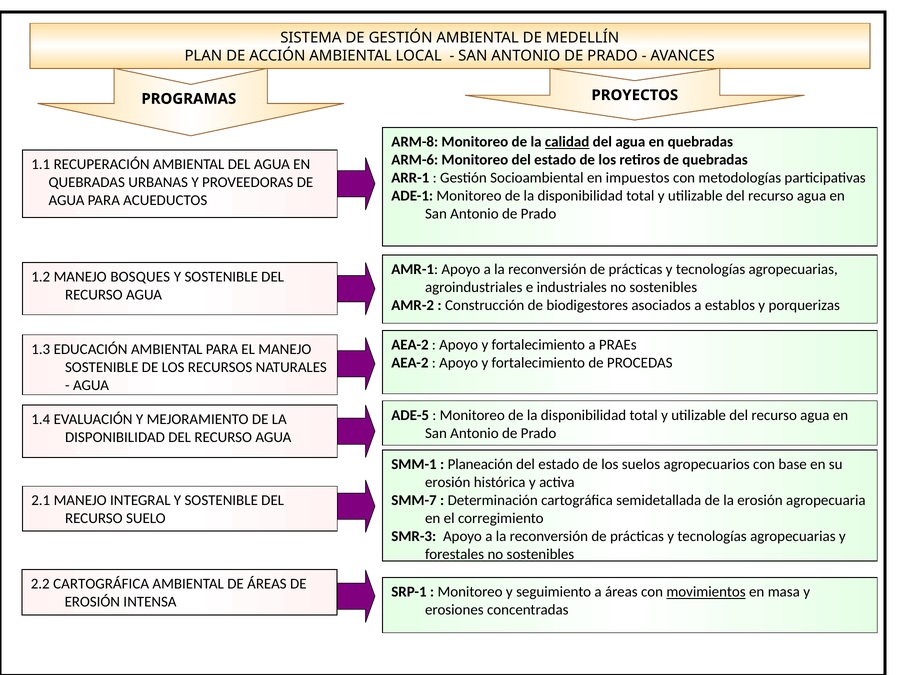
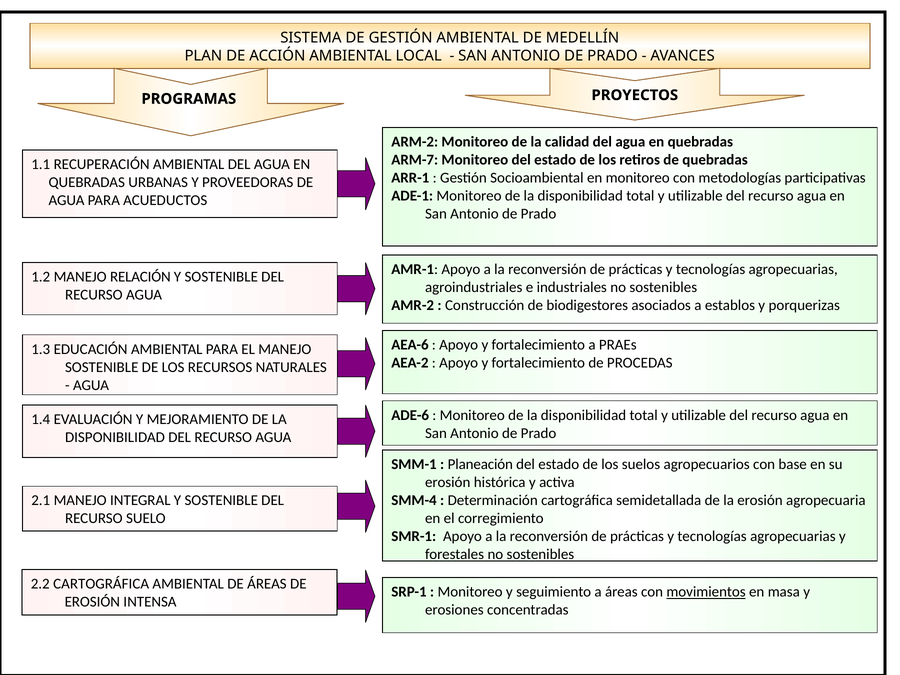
ARM-8: ARM-8 -> ARM-2 (415, 142)
calidad underline: present -> none (567, 142)
ARM-6: ARM-6 -> ARM-7 (415, 160)
en impuestos: impuestos -> monitoreo (638, 178)
BOSQUES: BOSQUES -> RELACIÓN (140, 277)
AEA-2: AEA-2 -> AEA-6 (410, 345)
ADE-5: ADE-5 -> ADE-6 (410, 415)
SMM-7: SMM-7 -> SMM-4 (414, 500)
SMR-3: SMR-3 -> SMR-1 (414, 536)
